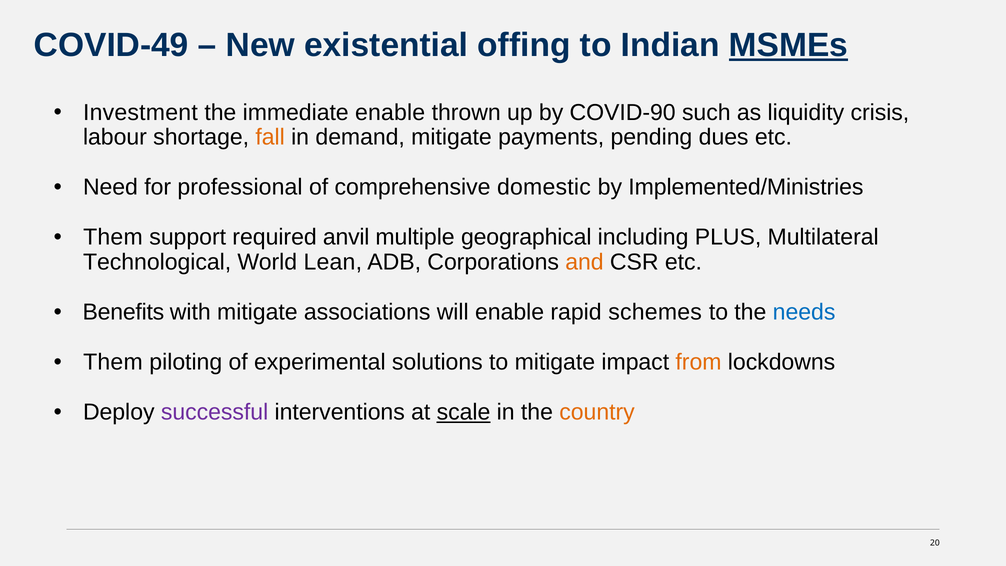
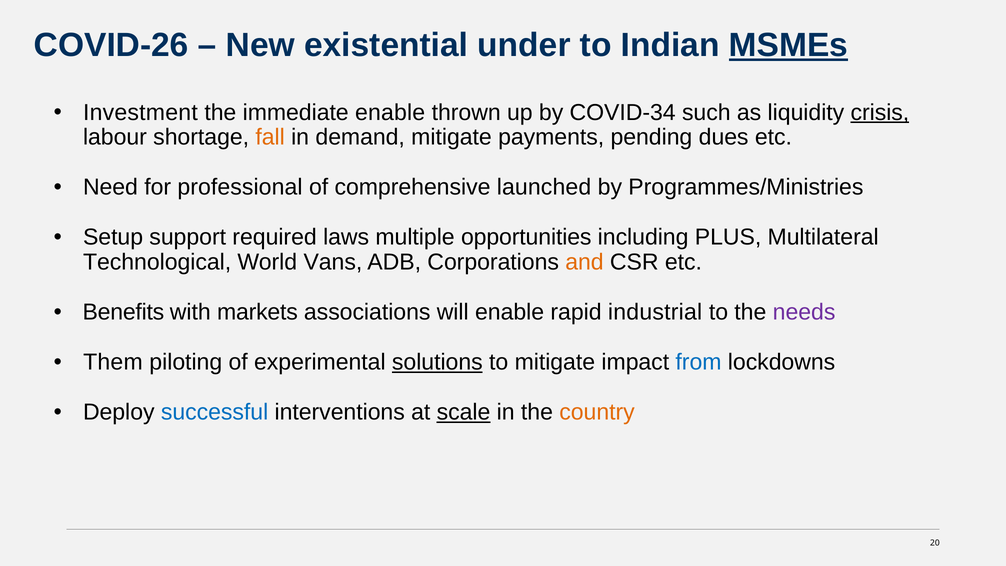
COVID-49: COVID-49 -> COVID-26 (111, 45)
offing: offing -> under (524, 45)
COVID-90: COVID-90 -> COVID-34 (623, 112)
crisis underline: none -> present (880, 112)
domestic: domestic -> launched (544, 187)
Implemented/Ministries: Implemented/Ministries -> Programmes/Ministries (746, 187)
Them: Them -> Setup (113, 237)
anvil: anvil -> laws (346, 237)
geographical: geographical -> opportunities (526, 237)
Lean: Lean -> Vans (333, 262)
with mitigate: mitigate -> markets (257, 312)
schemes: schemes -> industrial (655, 312)
needs colour: blue -> purple (804, 312)
solutions underline: none -> present (437, 362)
from colour: orange -> blue (699, 362)
successful colour: purple -> blue (215, 412)
